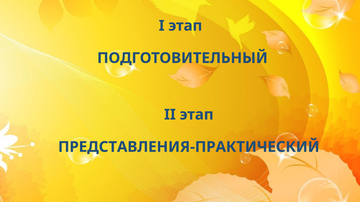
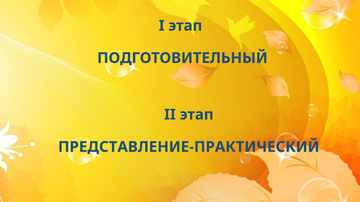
ПРЕДСТАВЛЕНИЯ-ПРАКТИЧЕСКИЙ: ПРЕДСТАВЛЕНИЯ-ПРАКТИЧЕСКИЙ -> ПРЕДСТАВЛЕНИЕ-ПРАКТИЧЕСКИЙ (189, 147)
